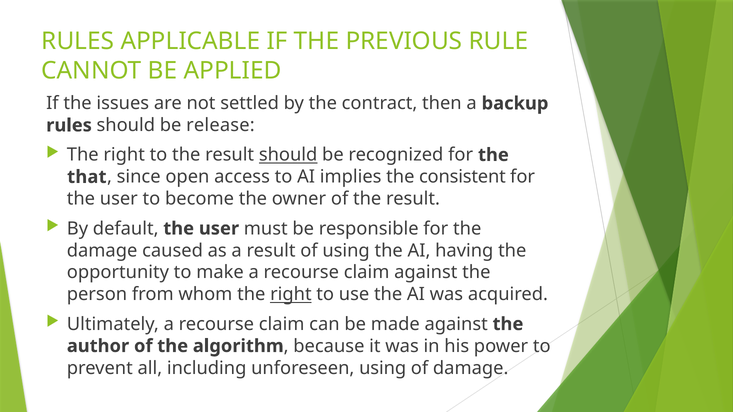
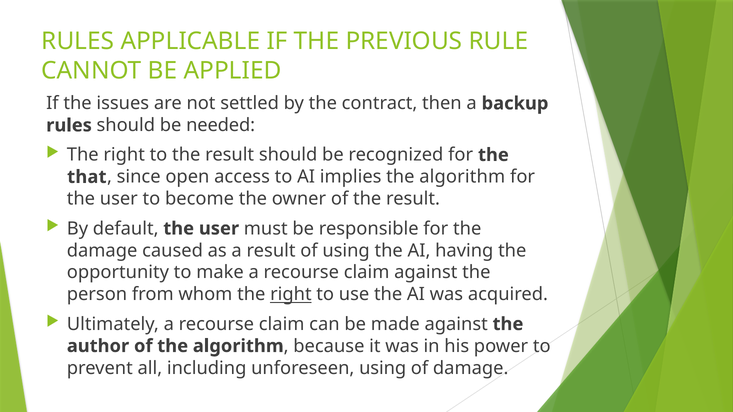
release: release -> needed (221, 125)
should underline: present -> none (288, 155)
implies the consistent: consistent -> algorithm (462, 177)
